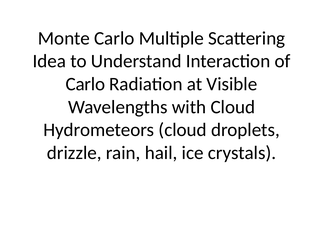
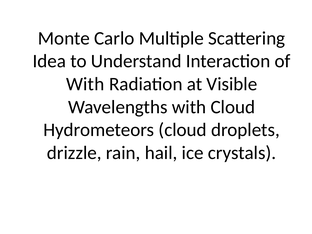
Carlo: Carlo -> With (85, 84)
